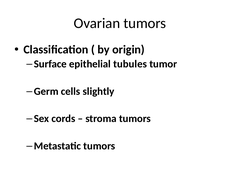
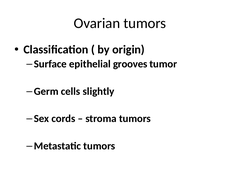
tubules: tubules -> grooves (130, 64)
